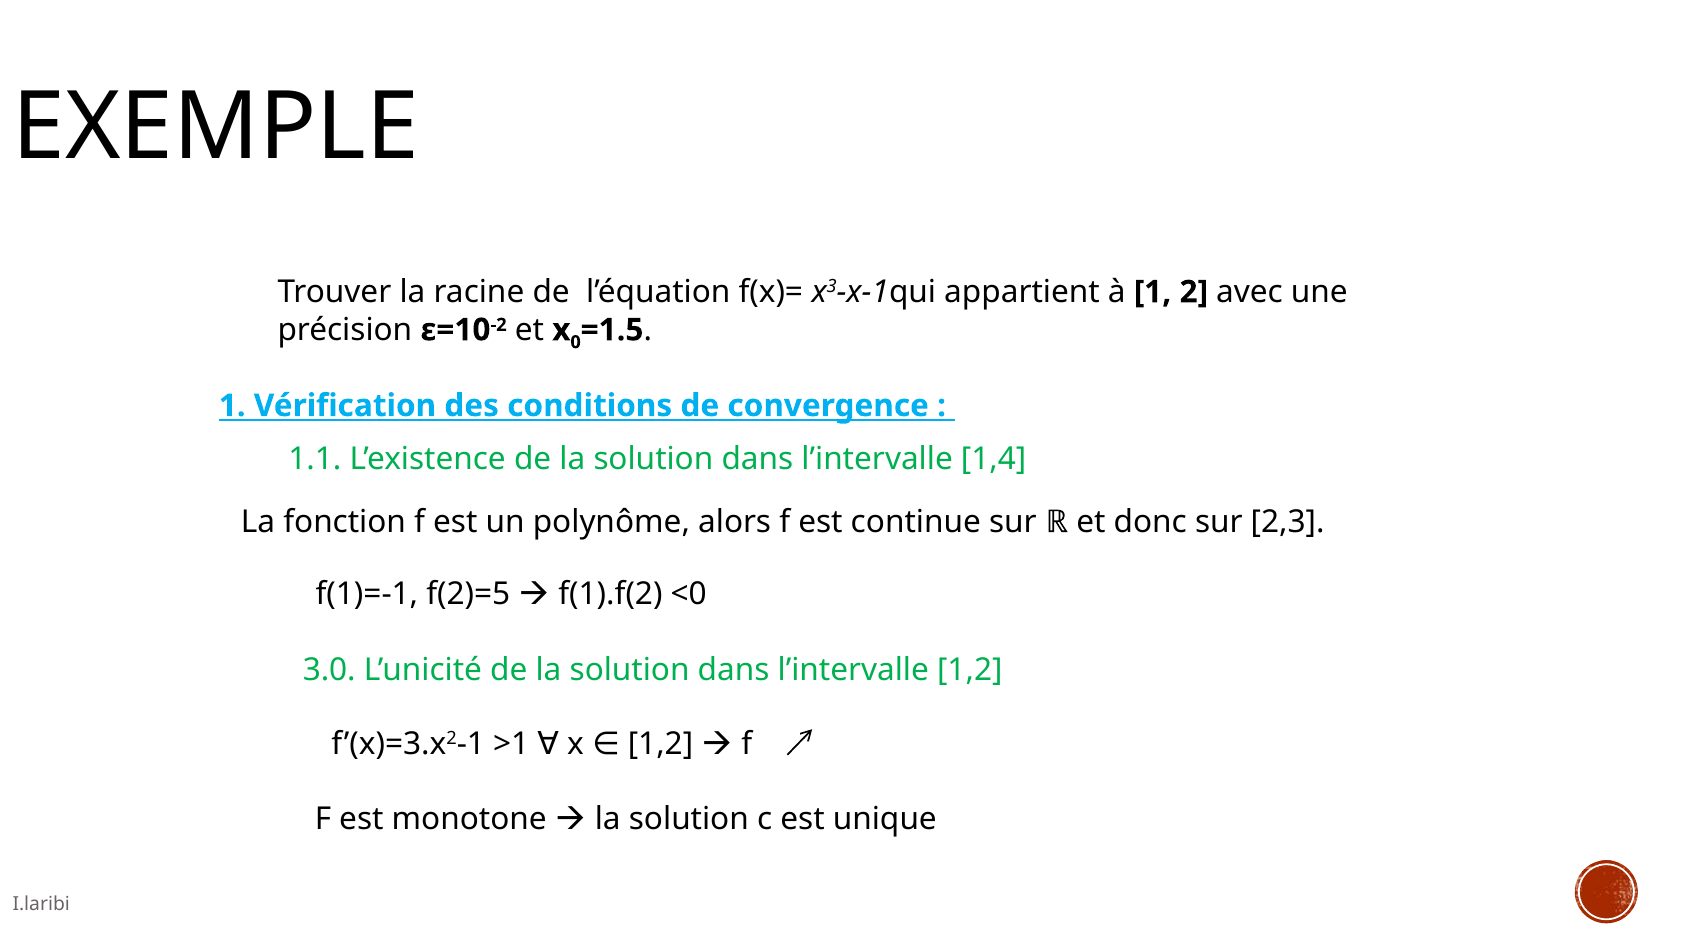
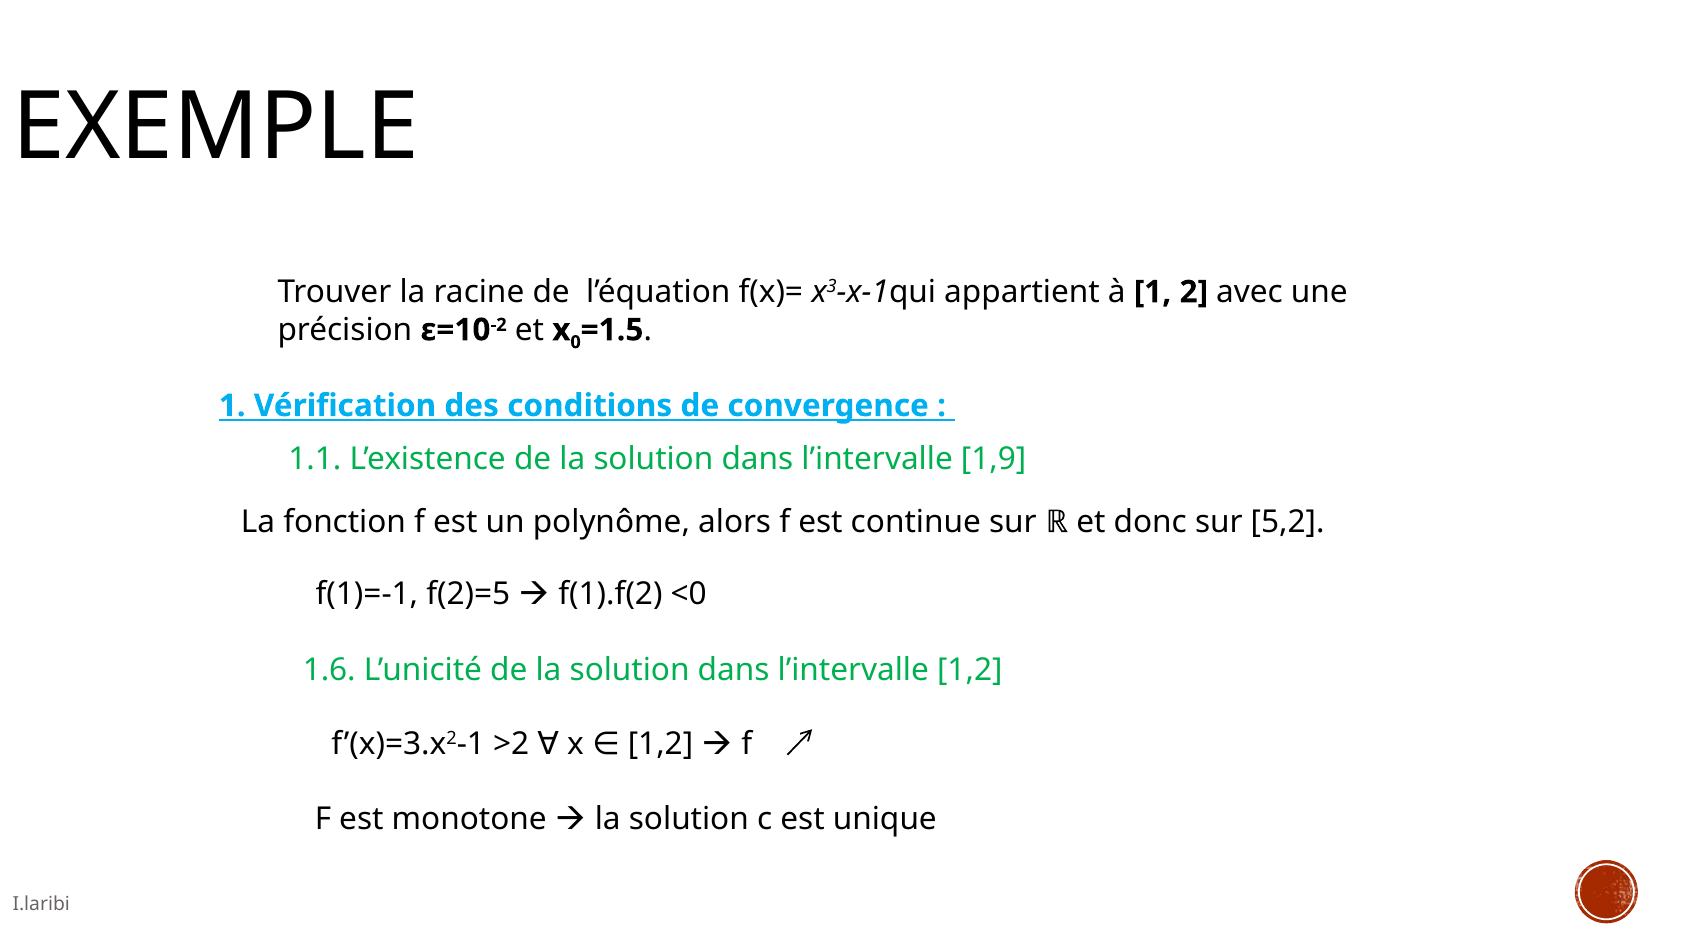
1,4: 1,4 -> 1,9 (994, 459)
2,3: 2,3 -> 5,2 (1288, 522)
3.0: 3.0 -> 1.6 (329, 670)
>1: >1 -> >2 (511, 744)
